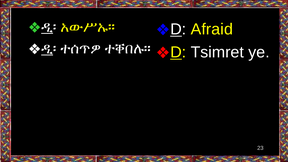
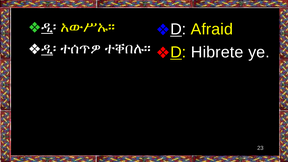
Tsimret: Tsimret -> Hibrete (217, 52)
